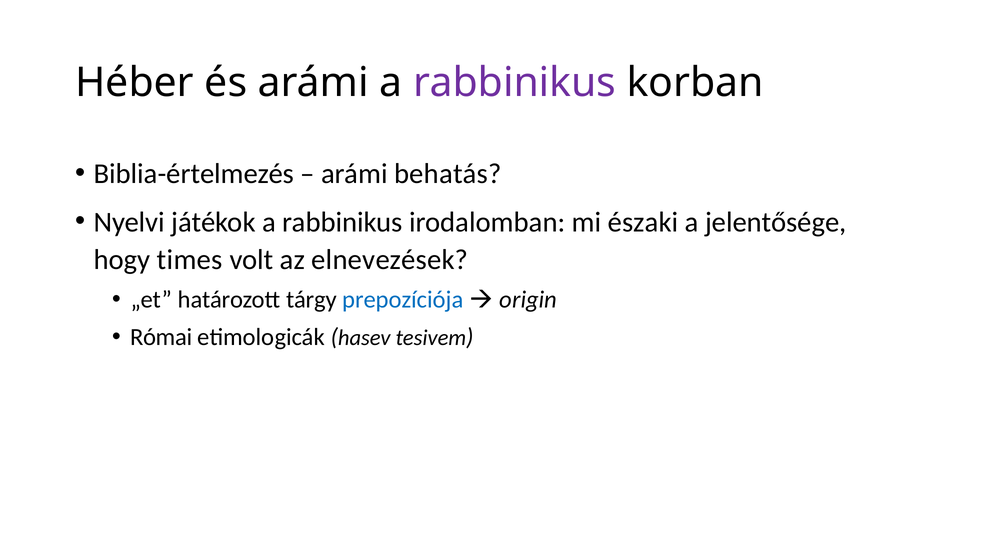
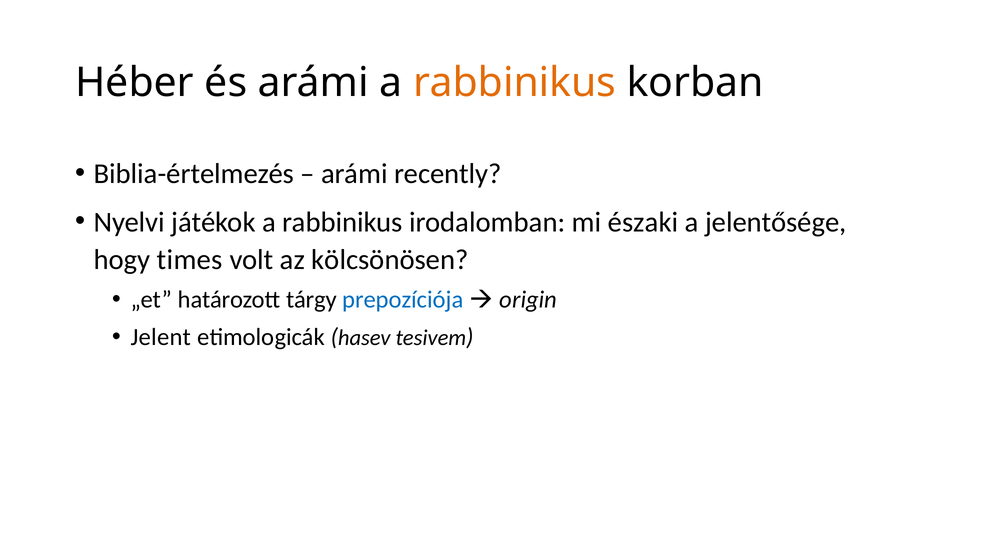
rabbinikus colour: purple -> orange (515, 83)
behatás: behatás -> recently (448, 174)
elnevezések: elnevezések -> kölcsönösen (390, 260)
Római: Római -> Jelent (161, 337)
